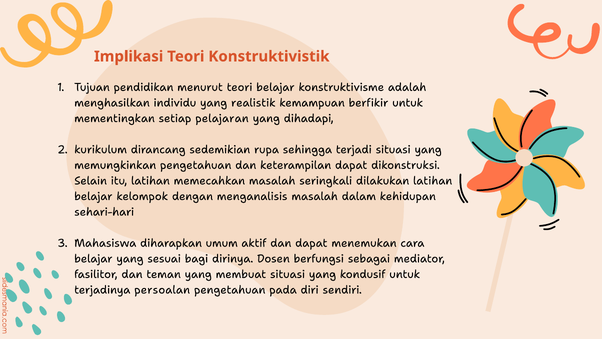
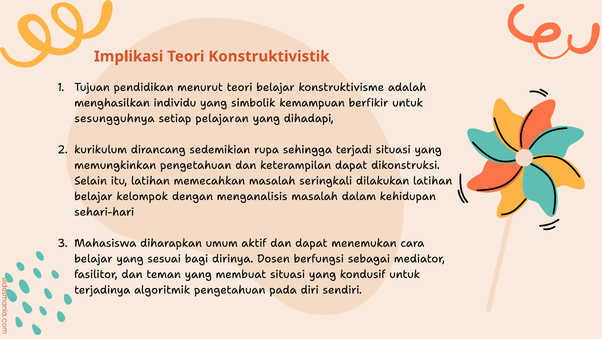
realistik: realistik -> simbolik (253, 103)
mementingkan: mementingkan -> sesungguhnya (114, 118)
persoalan: persoalan -> algoritmik (162, 289)
